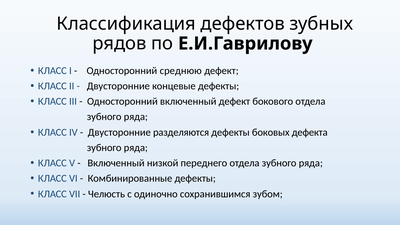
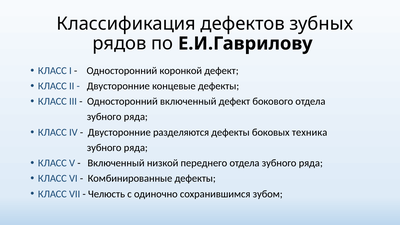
среднюю: среднюю -> коронкой (181, 71)
дефекта: дефекта -> техника (310, 132)
